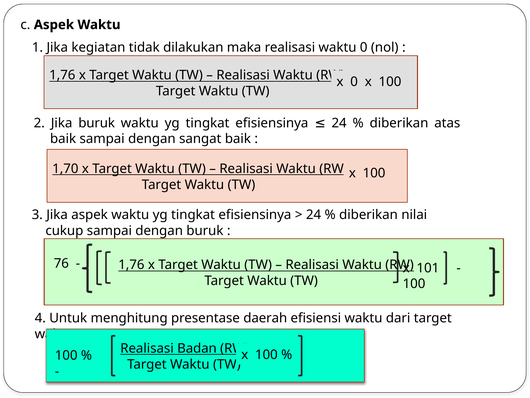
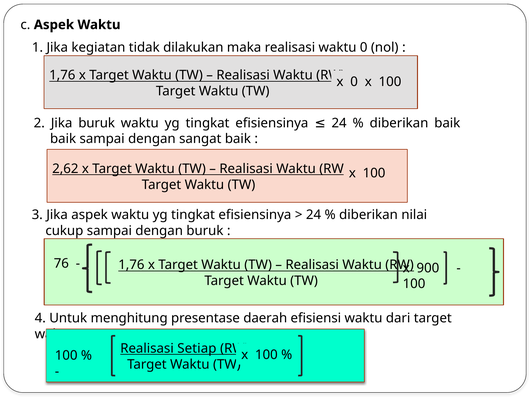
diberikan atas: atas -> baik (447, 123)
1,70: 1,70 -> 2,62 (65, 169)
101: 101 -> 900 (428, 268)
Badan: Badan -> Setiap (197, 348)
